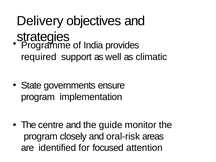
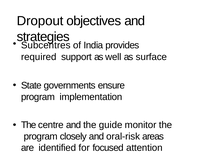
Delivery: Delivery -> Dropout (40, 21)
Programme: Programme -> Subcentres (46, 45)
climatic: climatic -> surface (151, 57)
